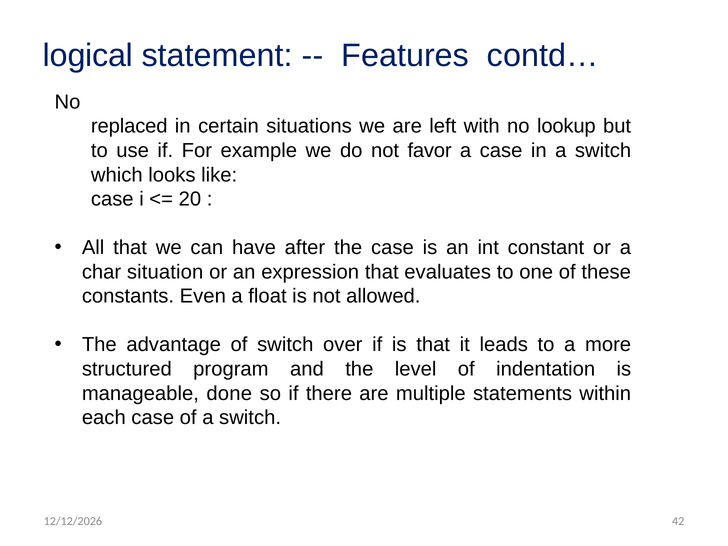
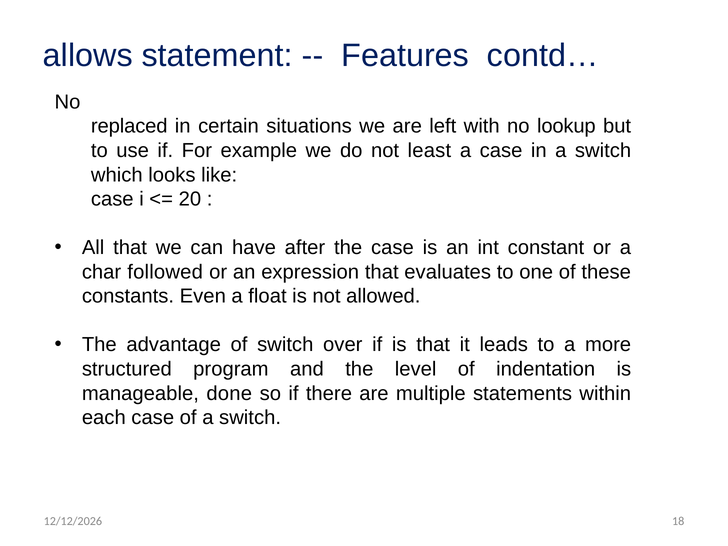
logical: logical -> allows (88, 56)
favor: favor -> least (429, 151)
situation: situation -> followed (165, 272)
42: 42 -> 18 (678, 521)
